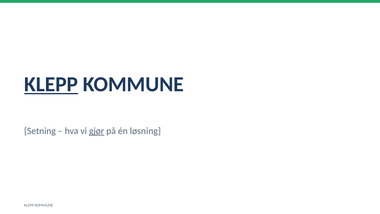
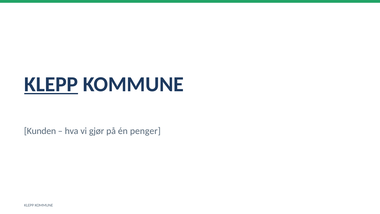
Setning: Setning -> Kunden (40, 131)
gjør underline: present -> none (97, 131)
løsning: løsning -> penger (145, 131)
